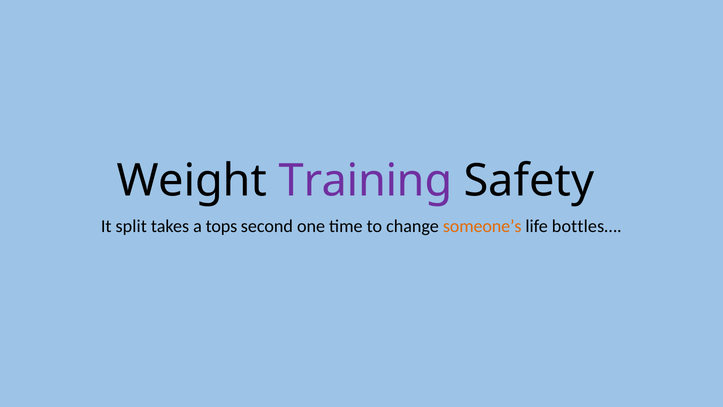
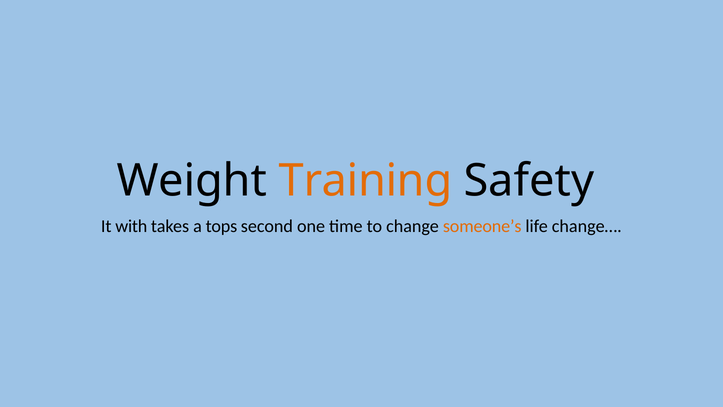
Training colour: purple -> orange (366, 181)
split: split -> with (131, 226)
bottles…: bottles… -> change… (587, 226)
